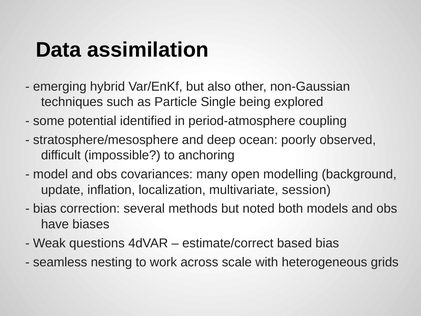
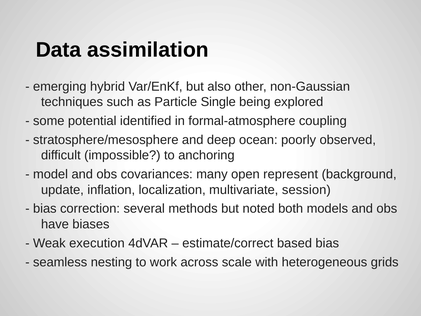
period-atmosphere: period-atmosphere -> formal-atmosphere (242, 121)
modelling: modelling -> represent (291, 174)
questions: questions -> execution (97, 243)
